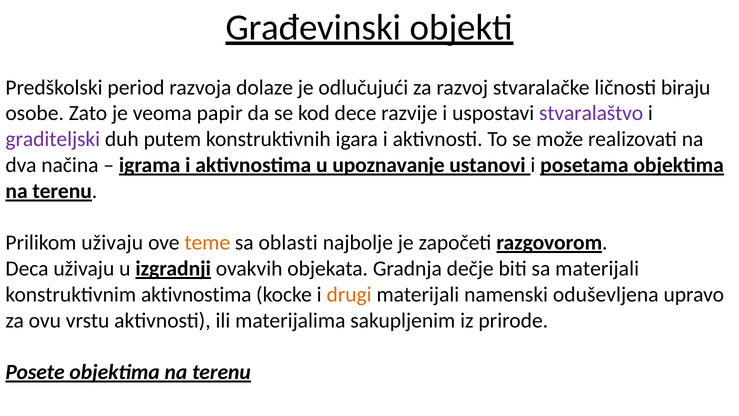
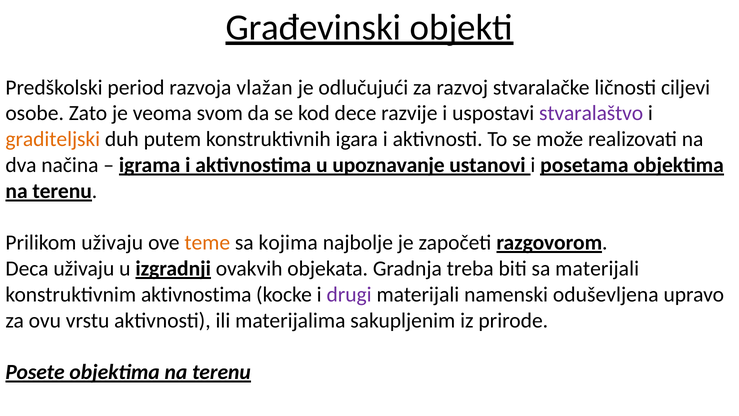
dolaze: dolaze -> vlažan (265, 87)
biraju: biraju -> ciljevi (686, 87)
papir: papir -> svom (220, 113)
graditeljski colour: purple -> orange (53, 139)
oblasti: oblasti -> kojima (288, 243)
dečje: dečje -> treba (470, 269)
drugi colour: orange -> purple (349, 294)
